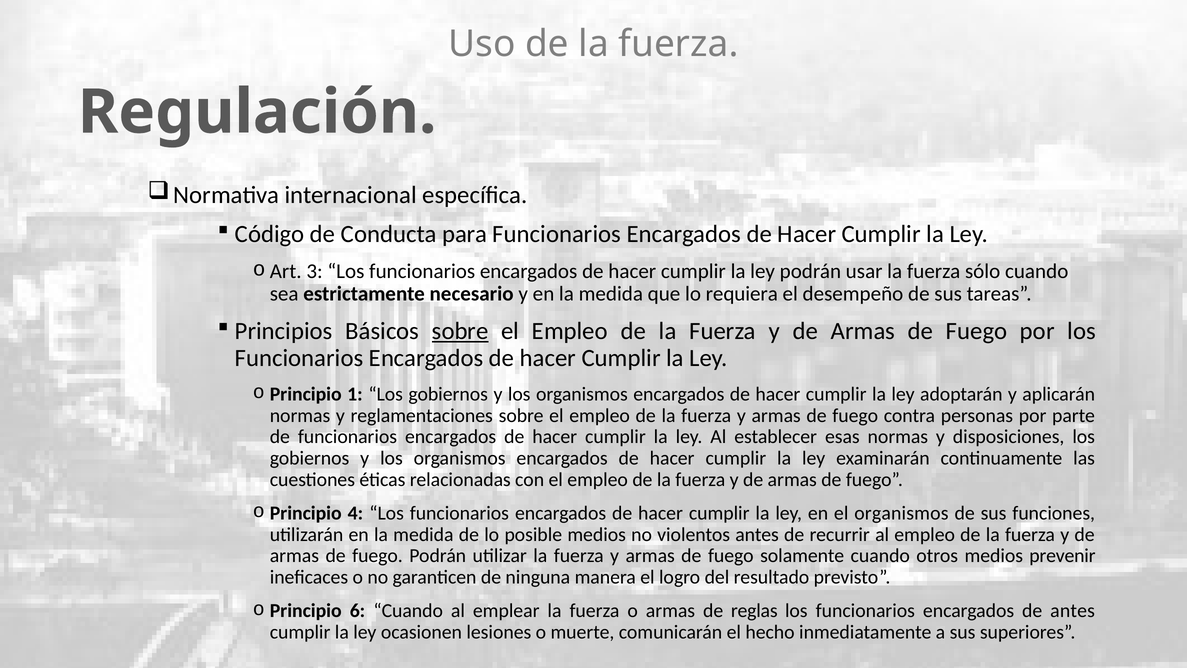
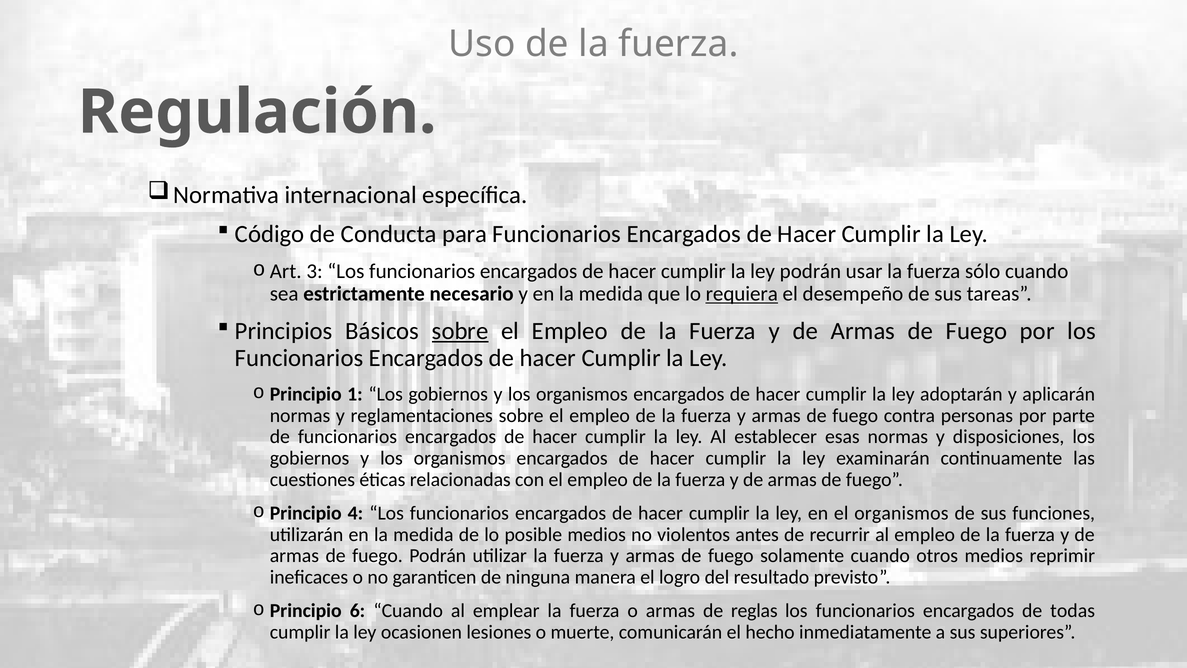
requiera underline: none -> present (742, 294)
prevenir: prevenir -> reprimir (1062, 556)
de antes: antes -> todas (1073, 611)
